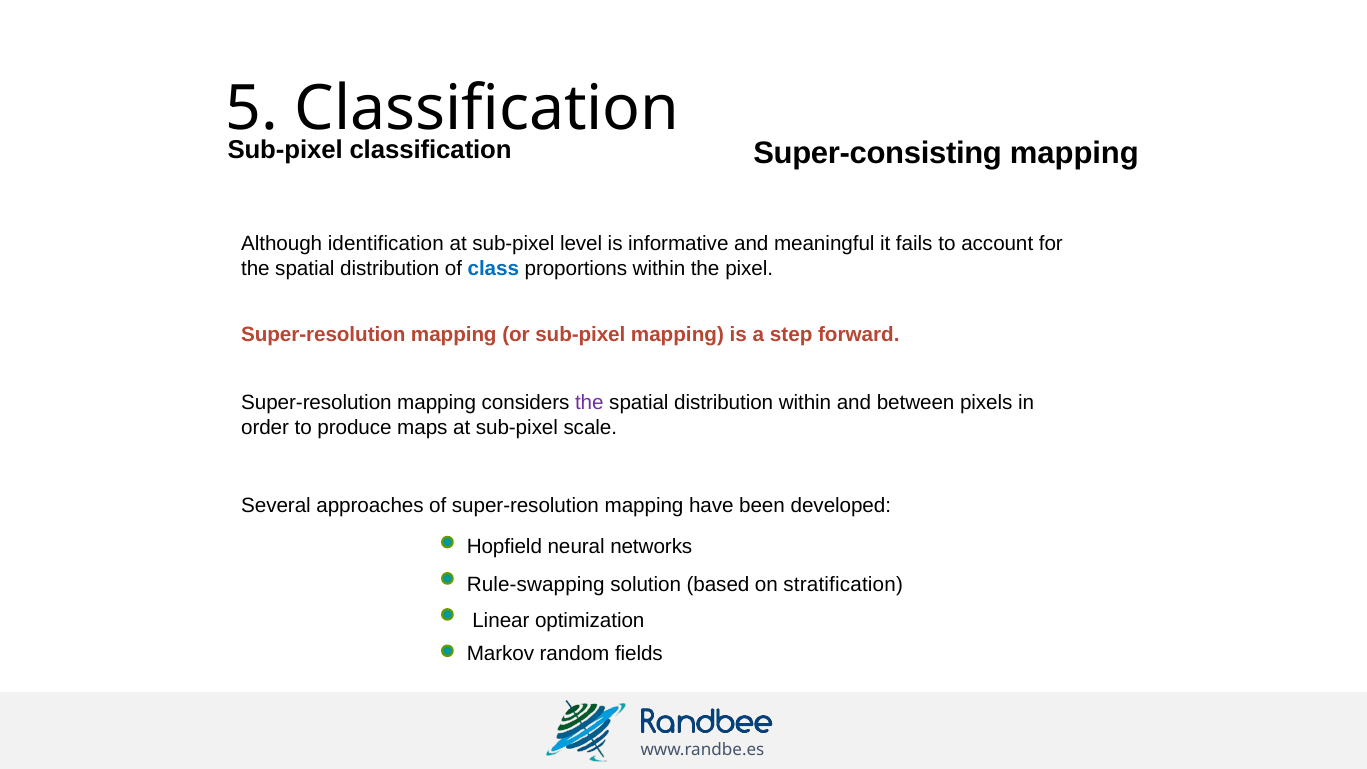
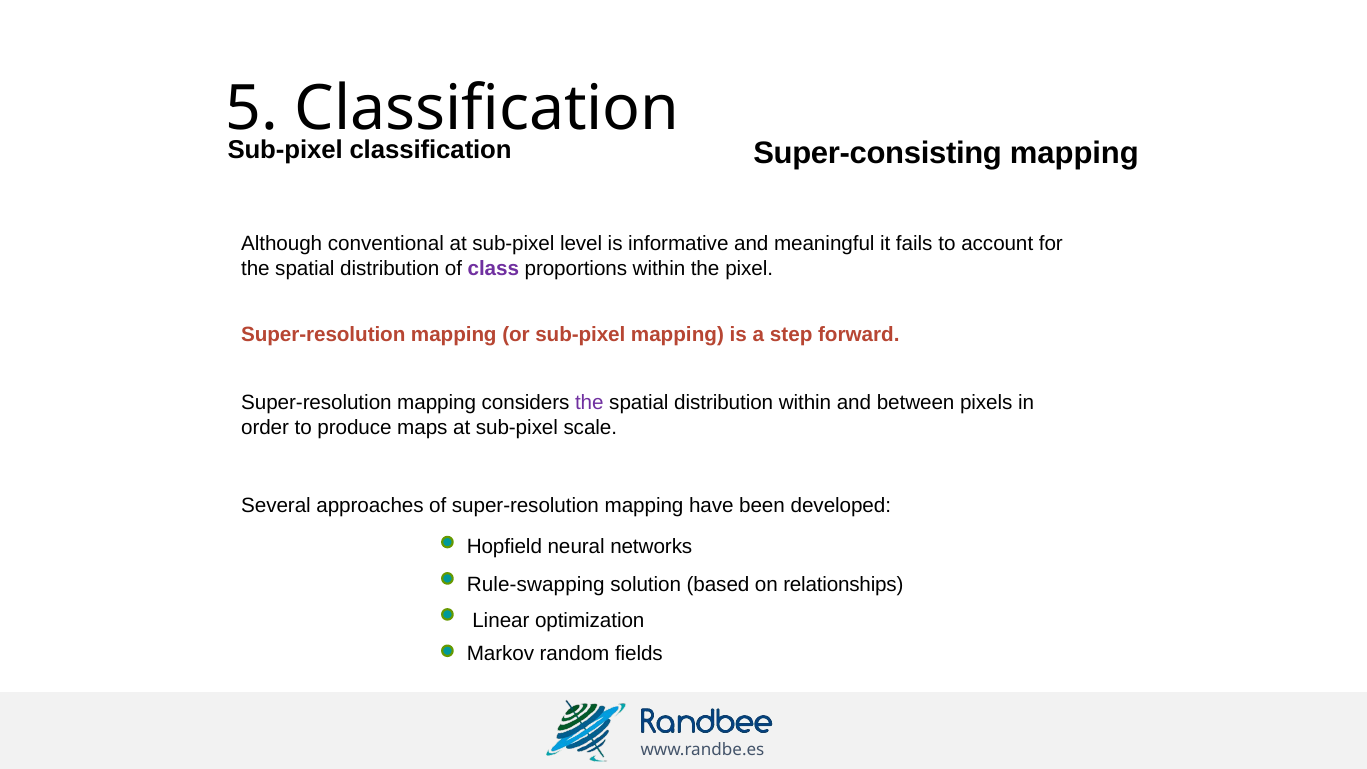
identification: identification -> conventional (386, 244)
class colour: blue -> purple (493, 269)
stratification: stratification -> relationships (843, 585)
